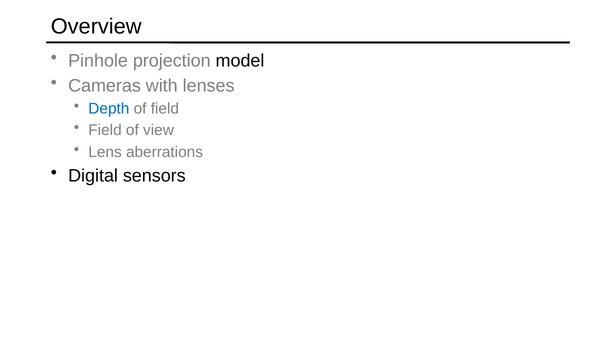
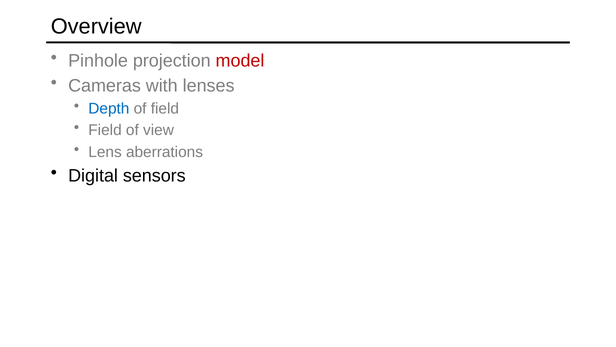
model colour: black -> red (240, 61)
